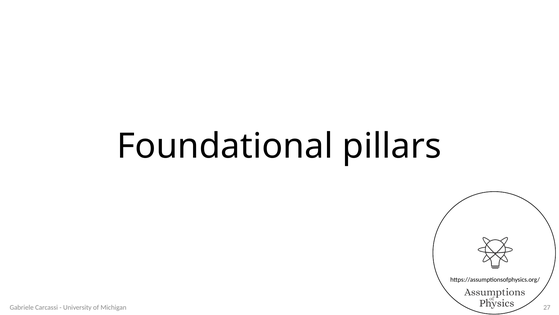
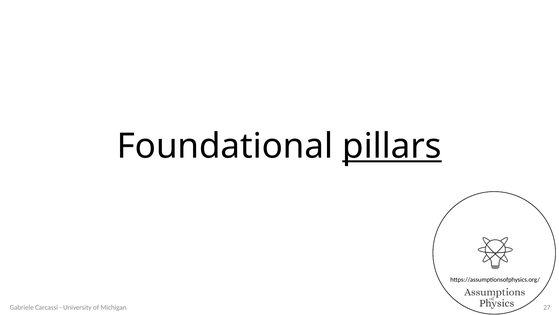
pillars underline: none -> present (392, 146)
